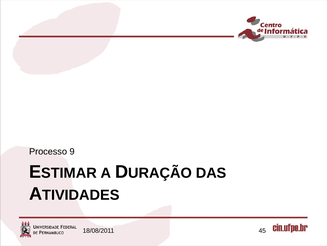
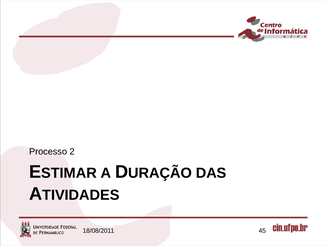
9: 9 -> 2 (72, 151)
